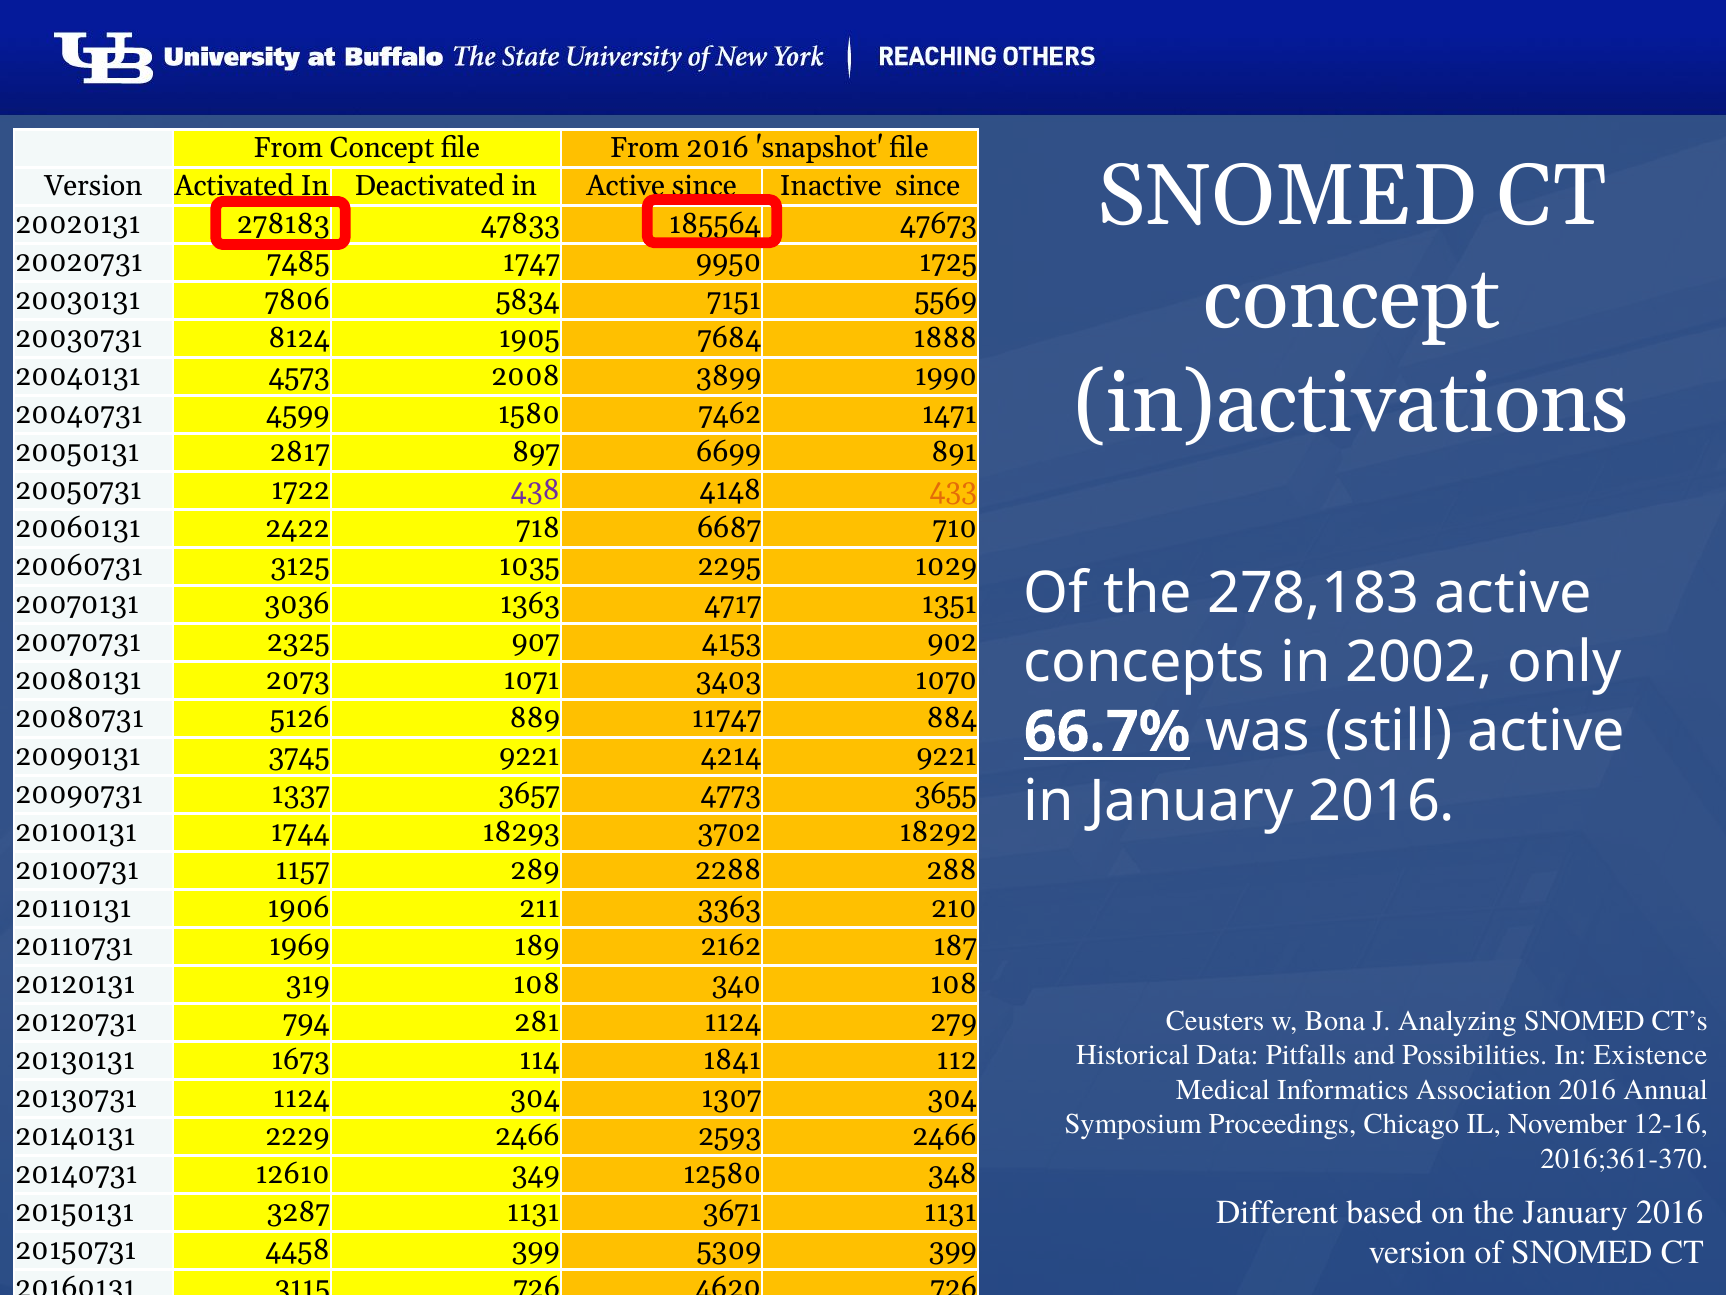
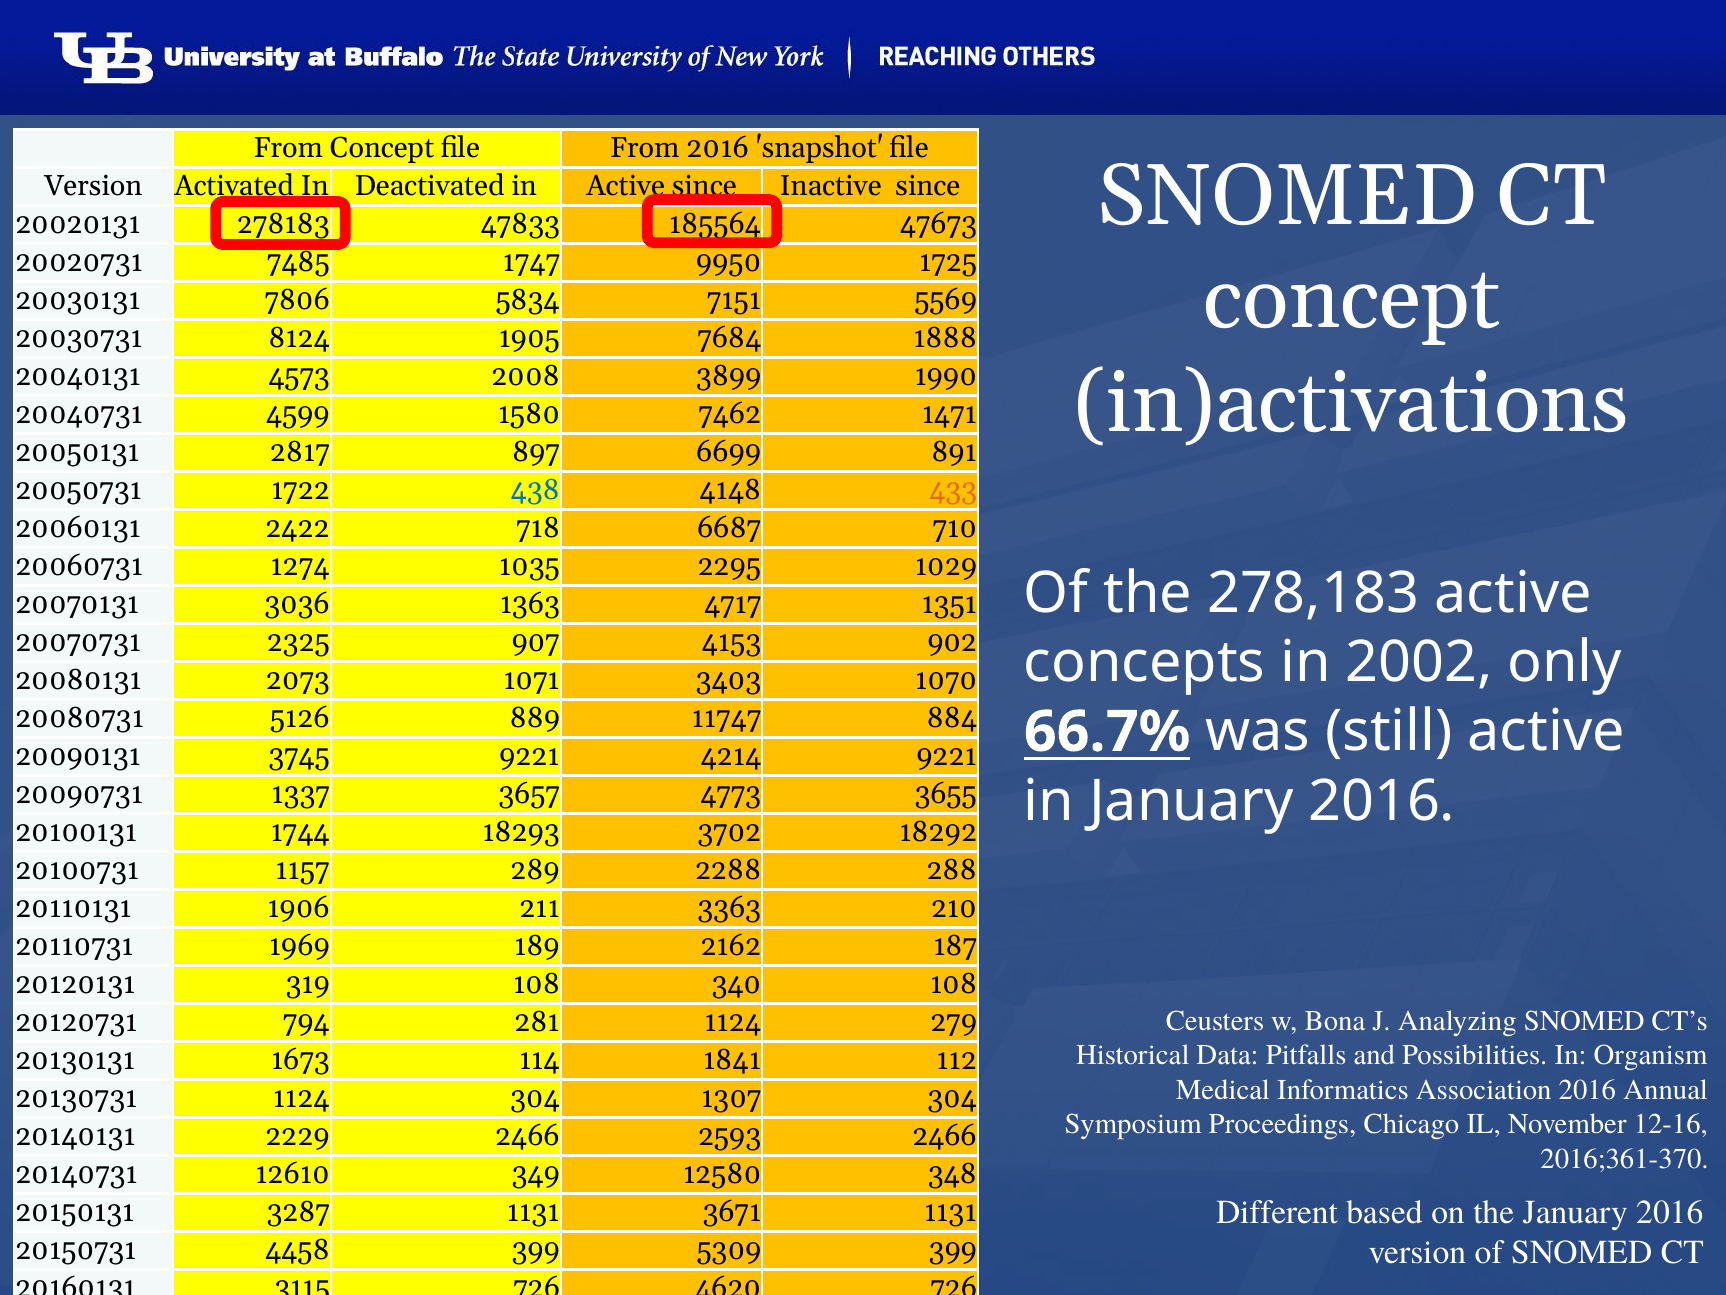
438 colour: purple -> blue (535, 490)
3125: 3125 -> 1274 (300, 566)
Existence: Existence -> Organism (1651, 1055)
